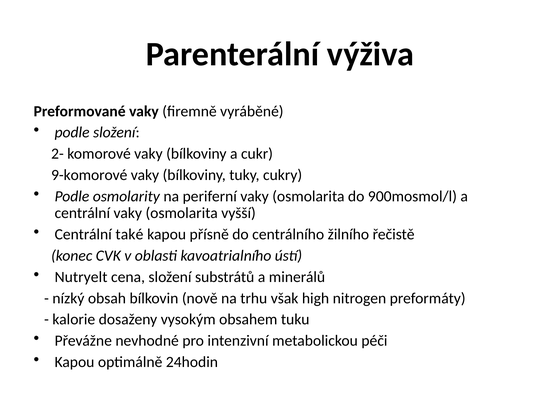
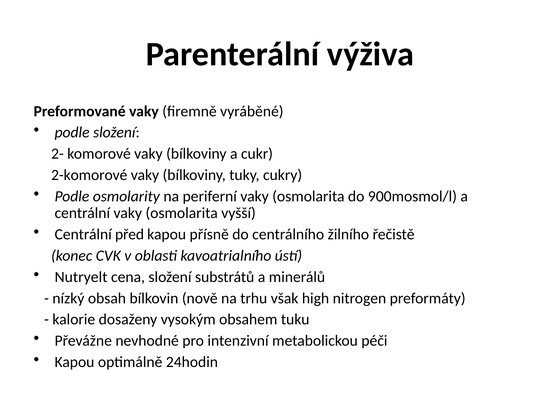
9-komorové: 9-komorové -> 2-komorové (89, 175)
také: také -> před (130, 234)
